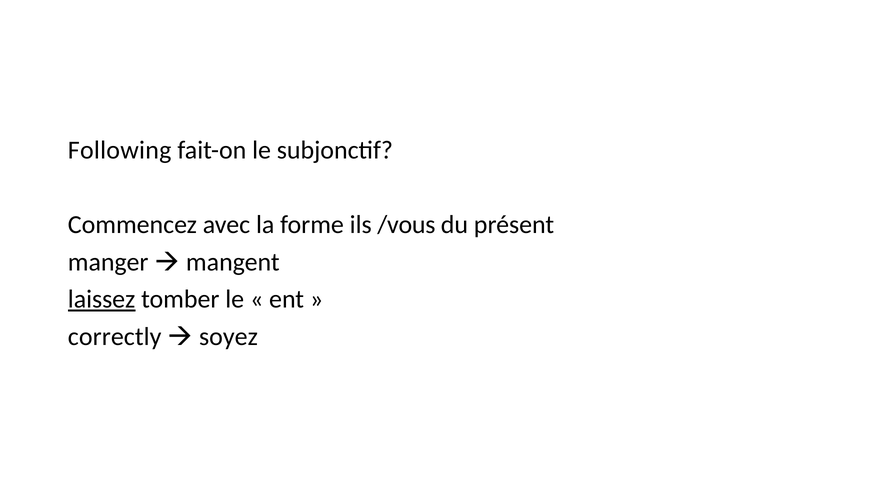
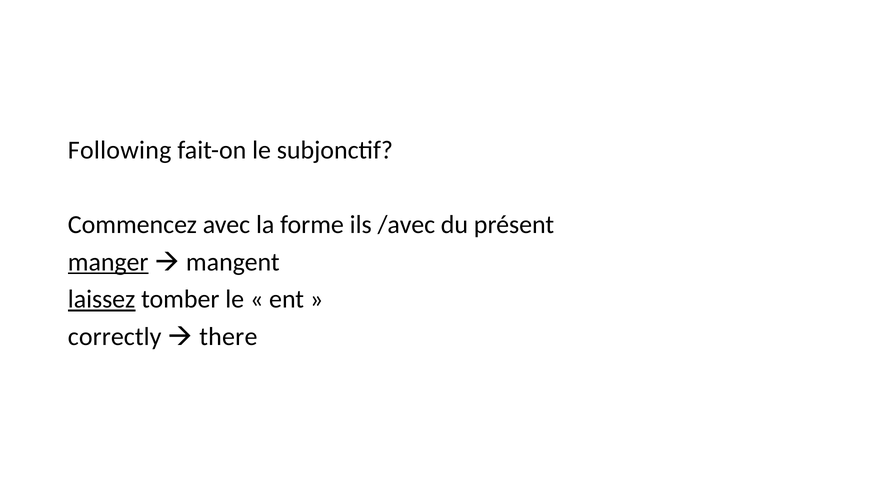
/vous: /vous -> /avec (406, 225)
manger underline: none -> present (108, 262)
soyez: soyez -> there (228, 337)
